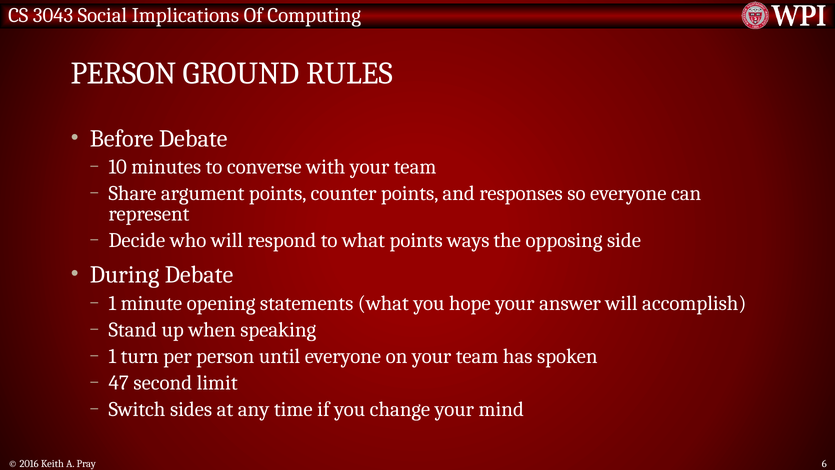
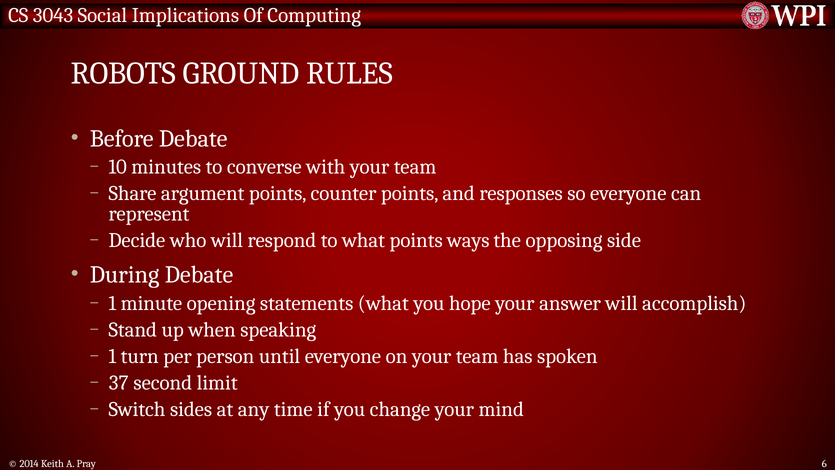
PERSON: PERSON -> ROBOTS (124, 73)
47: 47 -> 37 (119, 383)
2016: 2016 -> 2014 (29, 464)
